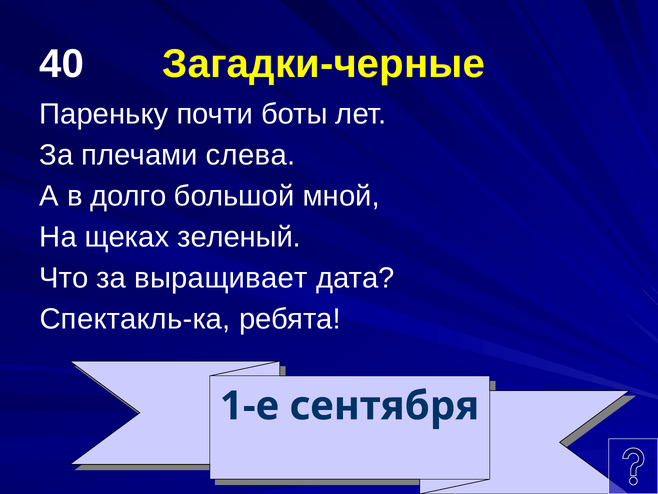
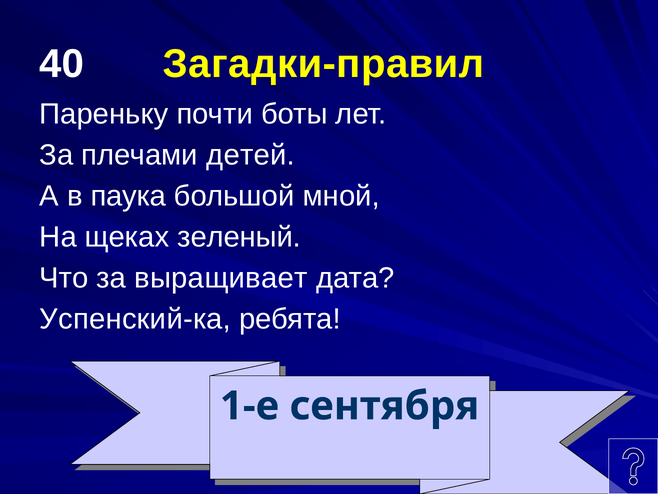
Загадки-черные: Загадки-черные -> Загадки-правил (324, 64)
слева: слева -> детей (251, 155)
долго: долго -> паука (128, 196)
Спектакль-ка: Спектакль-ка -> Успенский-ка (135, 319)
